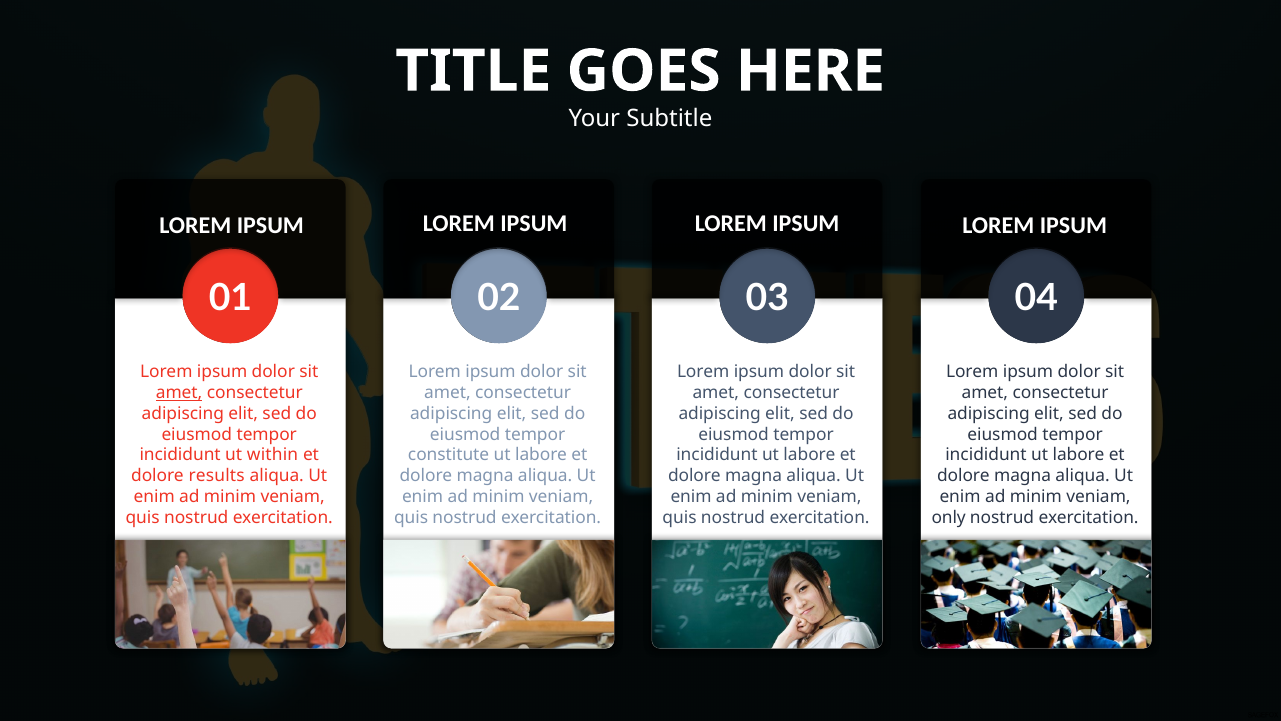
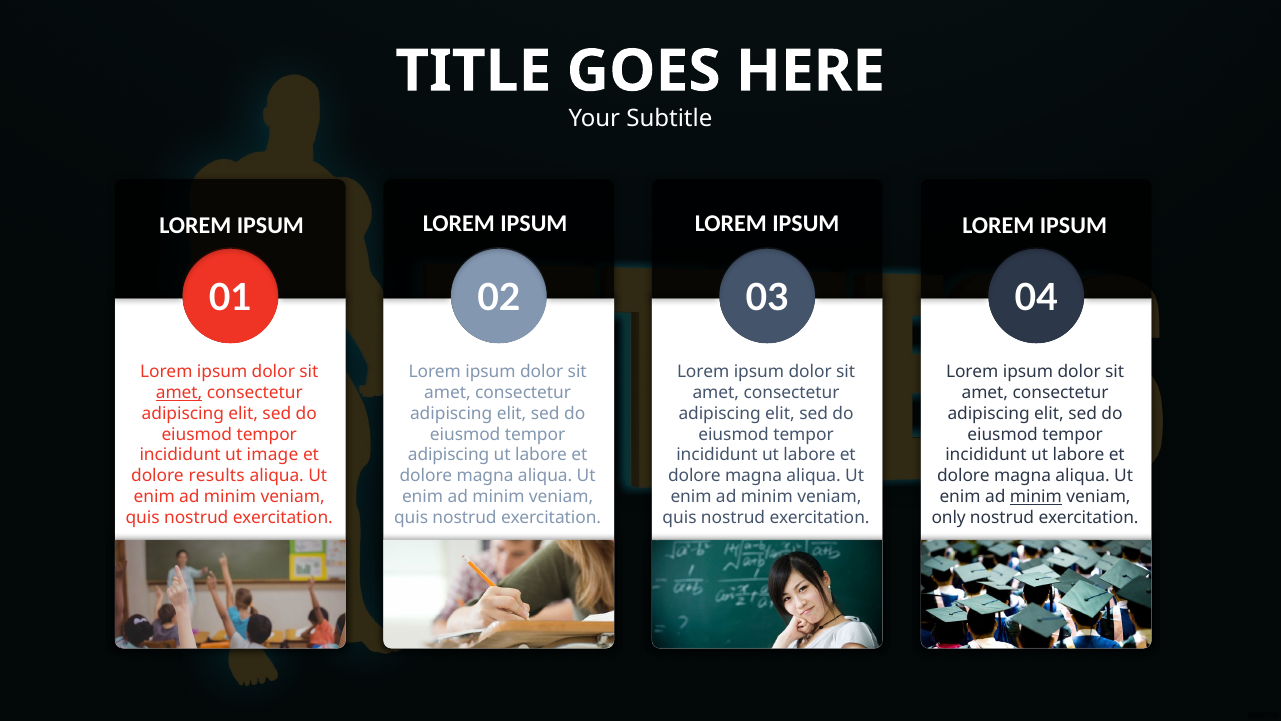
within: within -> image (273, 455)
constitute: constitute -> adipiscing (449, 455)
minim underline: none -> present (1036, 497)
